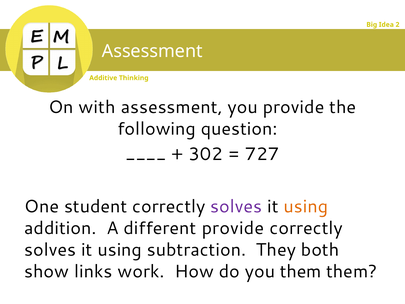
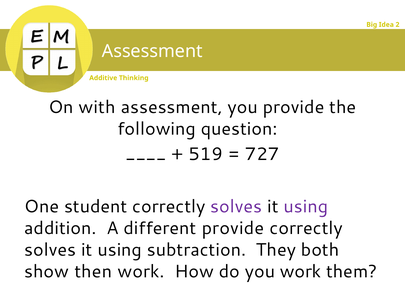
302: 302 -> 519 (206, 154)
using colour: orange -> purple (306, 206)
links: links -> then (93, 271)
you them: them -> work (301, 271)
